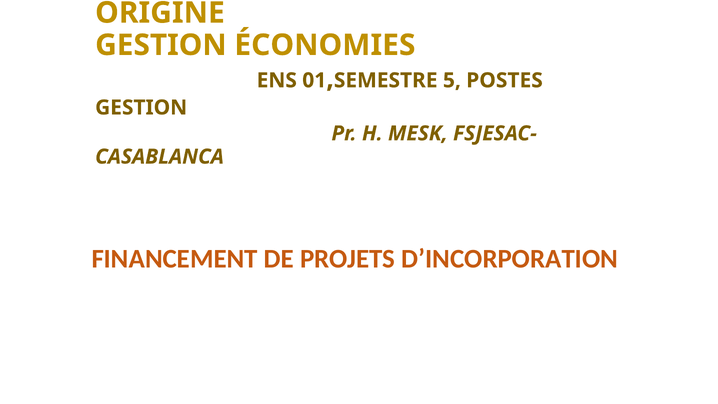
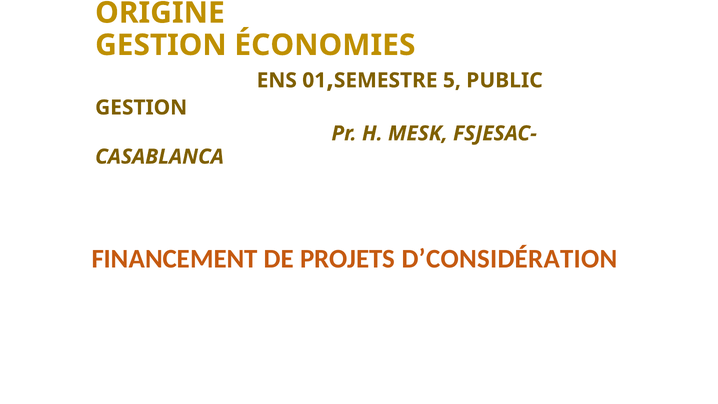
POSTES: POSTES -> PUBLIC (504, 80)
D’INCORPORATION: D’INCORPORATION -> D’CONSIDÉRATION (510, 259)
